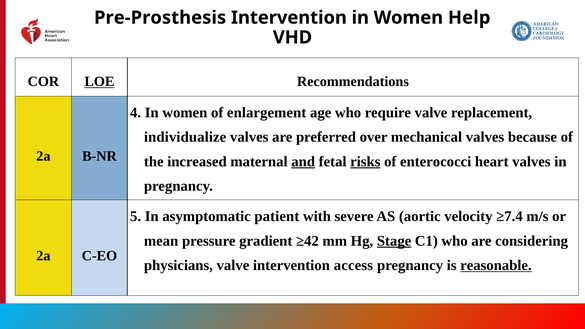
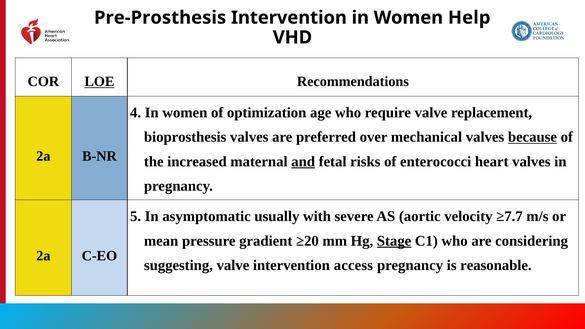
enlargement: enlargement -> optimization (267, 113)
individualize: individualize -> bioprosthesis (185, 137)
because underline: none -> present (532, 137)
risks underline: present -> none (365, 162)
patient: patient -> usually (277, 216)
≥7.4: ≥7.4 -> ≥7.7 (509, 216)
≥42: ≥42 -> ≥20 (307, 241)
physicians: physicians -> suggesting (178, 265)
reasonable underline: present -> none (496, 265)
